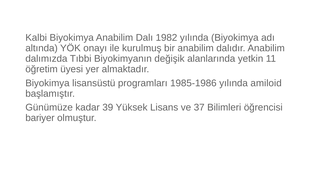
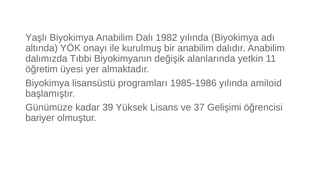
Kalbi: Kalbi -> Yaşlı (36, 38)
Bilimleri: Bilimleri -> Gelişimi (224, 108)
